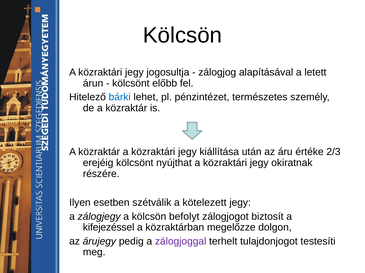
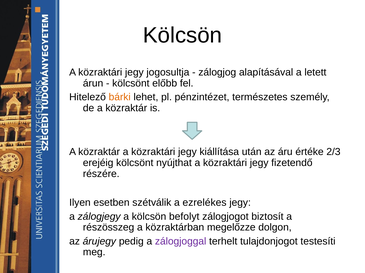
bárki colour: blue -> orange (120, 97)
okiratnak: okiratnak -> fizetendő (292, 163)
kötelezett: kötelezett -> ezrelékes (205, 203)
kifejezéssel: kifejezéssel -> részösszeg (109, 228)
